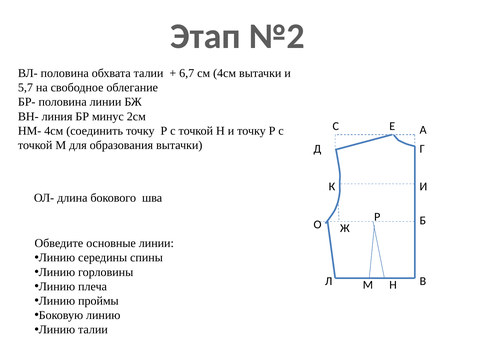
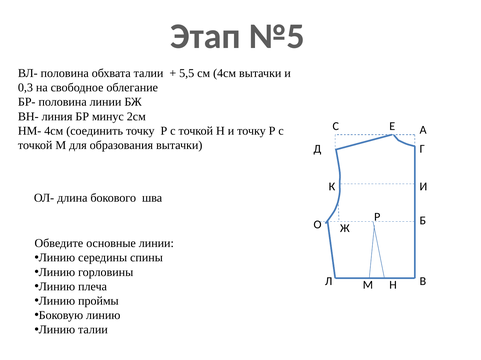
№2: №2 -> №5 (277, 36)
6,7: 6,7 -> 5,5 (187, 73)
5,7: 5,7 -> 0,3 (25, 88)
